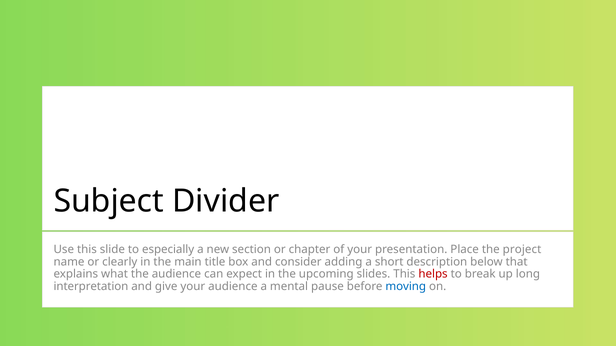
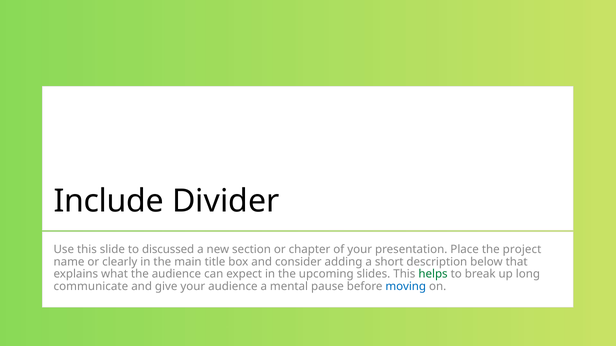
Subject: Subject -> Include (109, 201)
especially: especially -> discussed (168, 250)
helps colour: red -> green (433, 275)
interpretation: interpretation -> communicate (91, 287)
